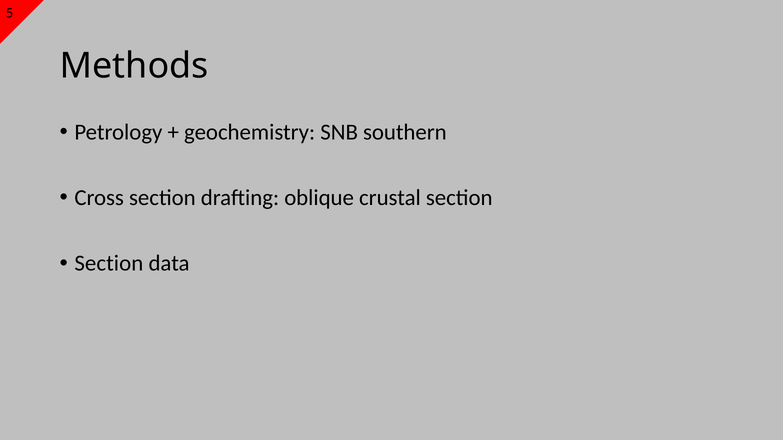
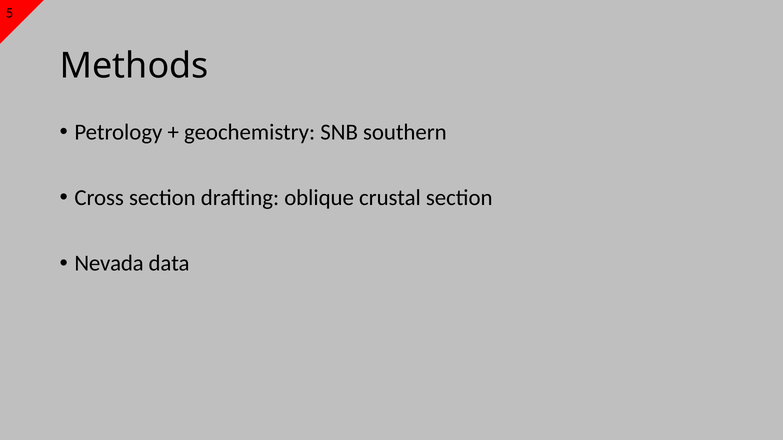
Section: Section -> Nevada (109, 264)
